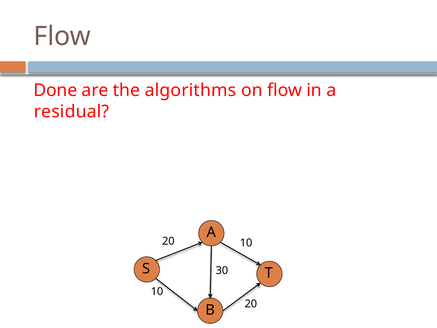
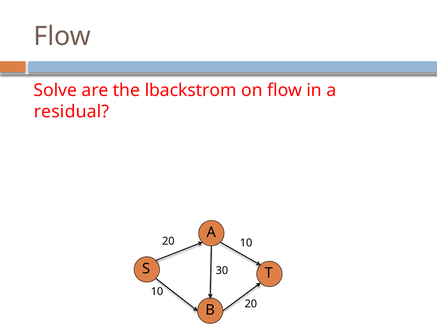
Done: Done -> Solve (55, 90)
algorithms: algorithms -> lbackstrom (191, 90)
